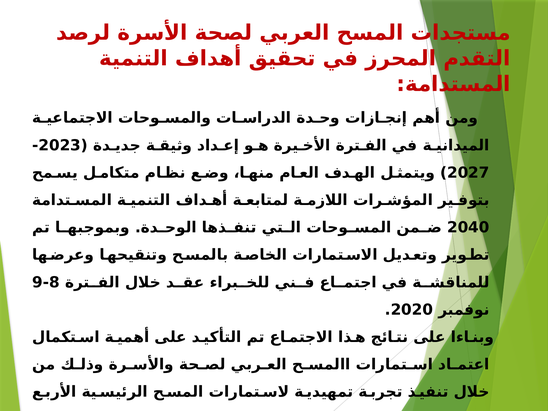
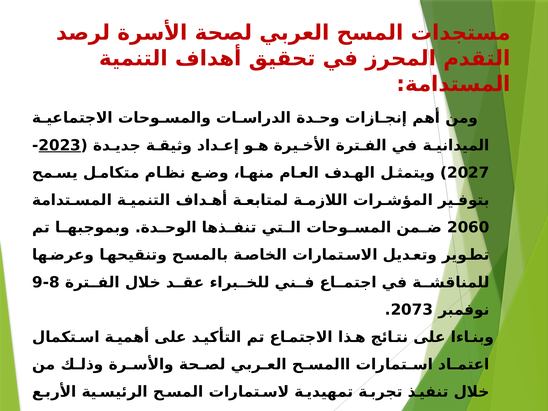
2023 underline: none -> present (60, 145)
2040: 2040 -> 2060 (468, 228)
2020: 2020 -> 2073 (412, 310)
